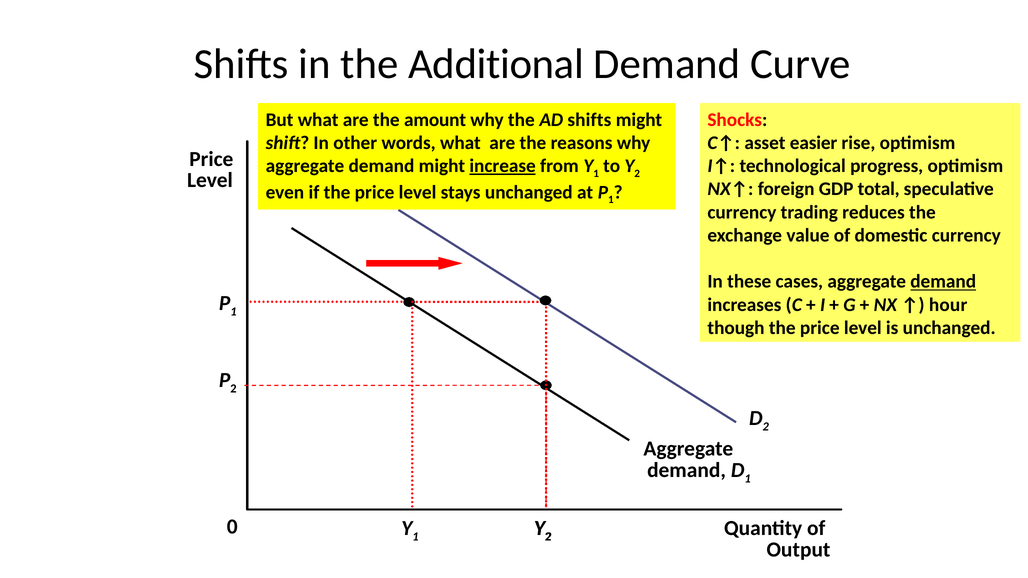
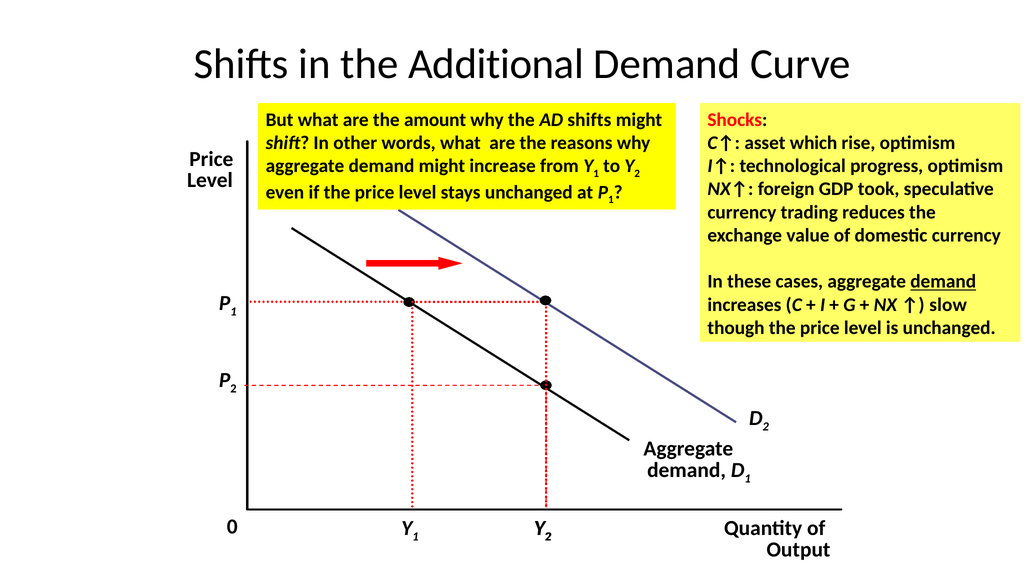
easier: easier -> which (814, 143)
increase underline: present -> none (503, 166)
total: total -> took (879, 189)
hour: hour -> slow (948, 305)
